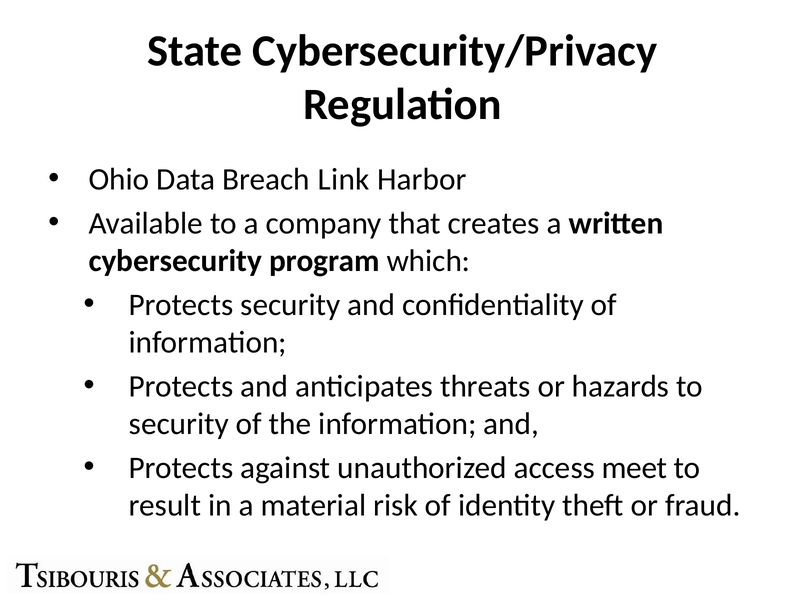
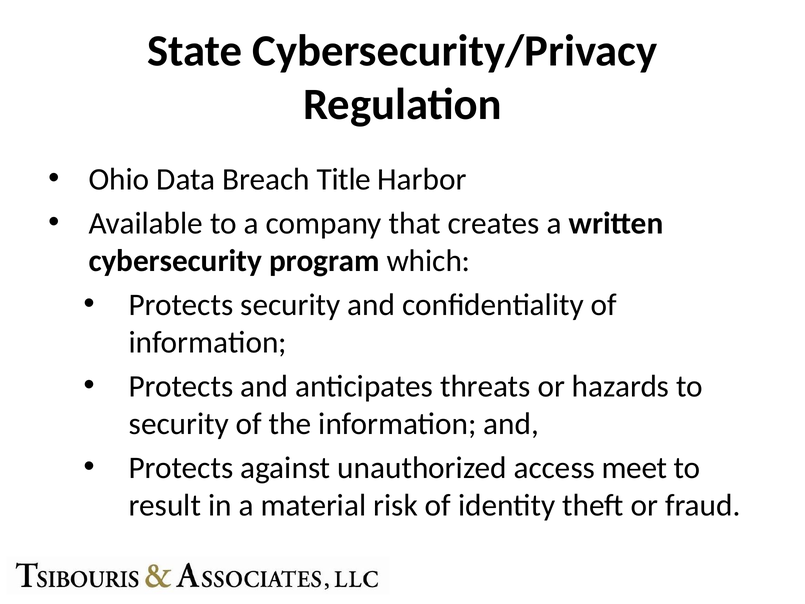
Link: Link -> Title (344, 179)
